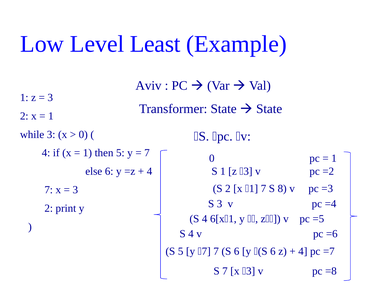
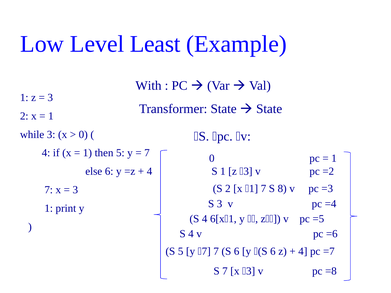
Aviv: Aviv -> With (148, 86)
2: 2 -> 1 (49, 208)
